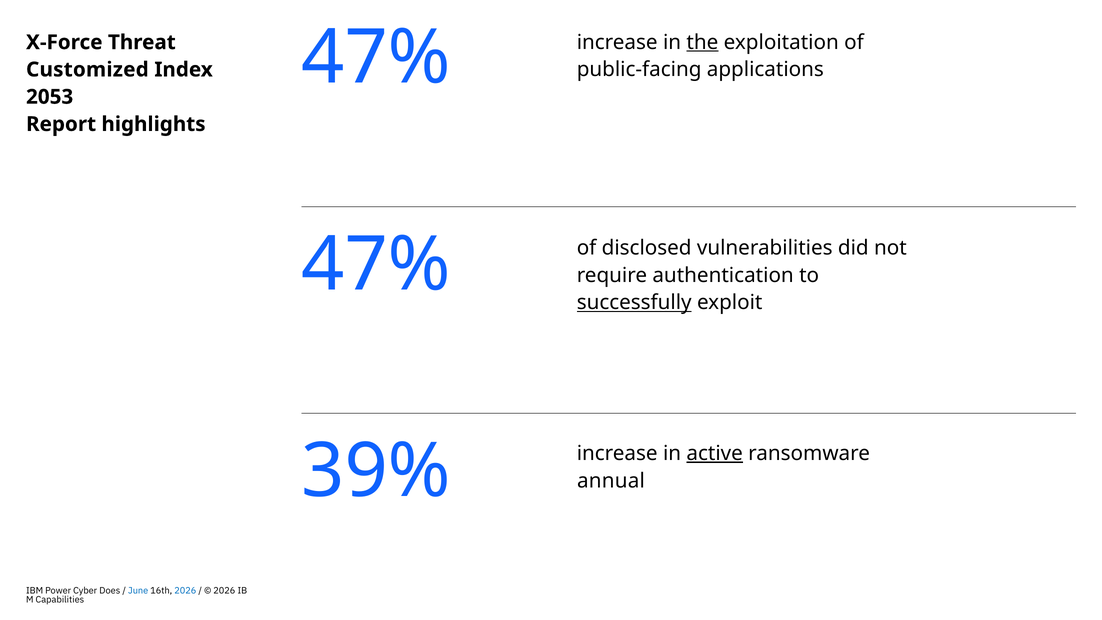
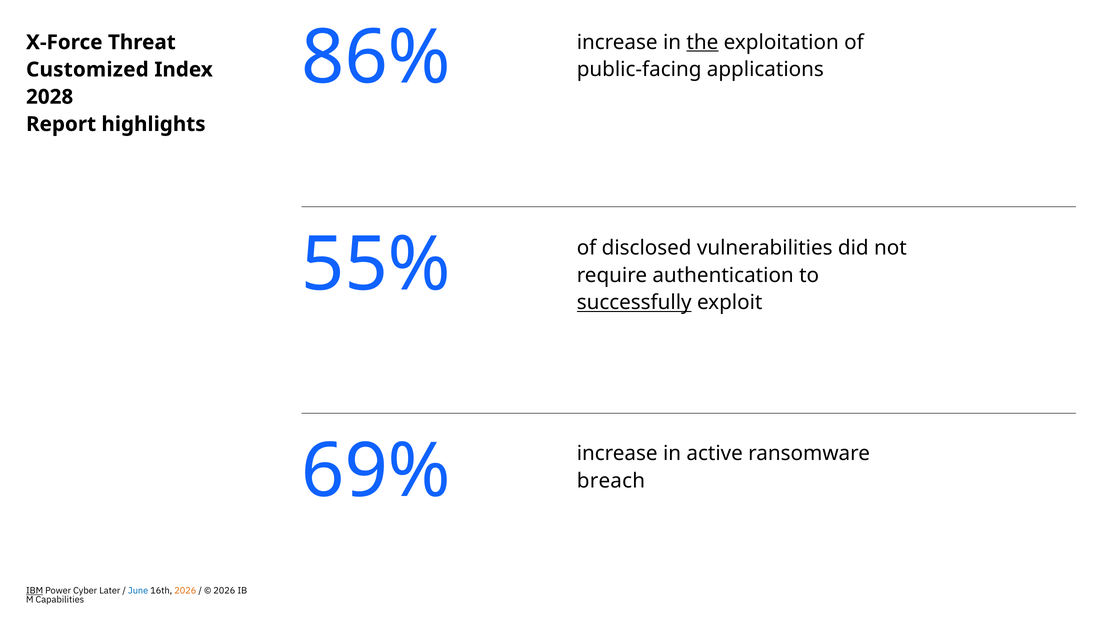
47%: 47% -> 86% (376, 58)
2053: 2053 -> 2028 (50, 97)
47%: 47% -> 55% (376, 264)
39%: 39% -> 69% (376, 471)
active underline: present -> none (715, 453)
annual: annual -> breach (611, 481)
IBM underline: none -> present (35, 591)
Does: Does -> Later (110, 591)
2026 colour: blue -> orange (185, 591)
